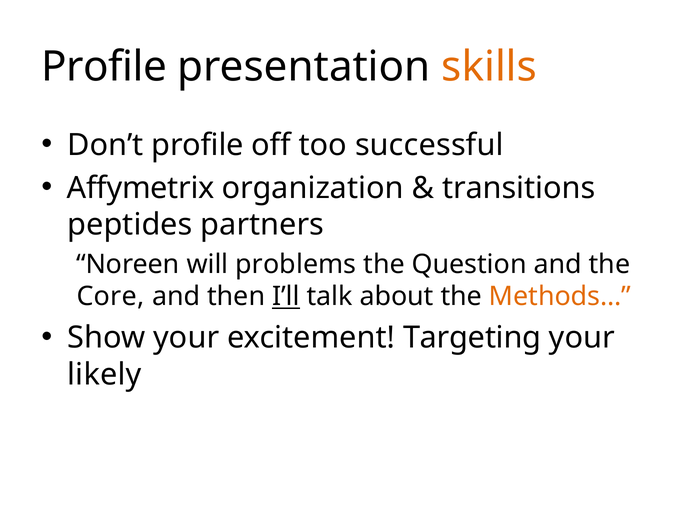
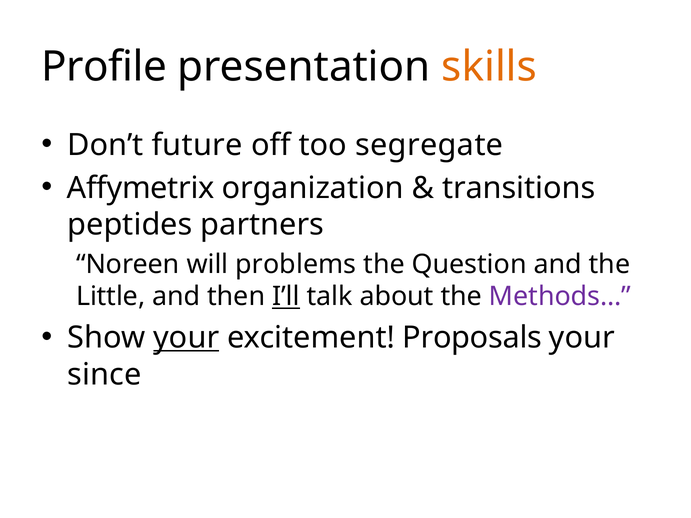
Don’t profile: profile -> future (197, 145)
successful: successful -> segregate (429, 145)
Core: Core -> Little (111, 297)
Methods… colour: orange -> purple (560, 297)
your underline: none -> present (186, 338)
Targeting: Targeting -> Proposals (472, 338)
likely: likely -> since (104, 375)
